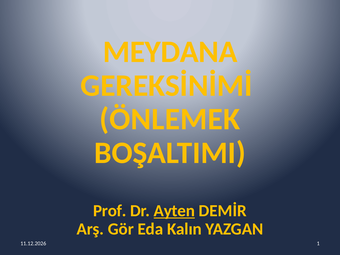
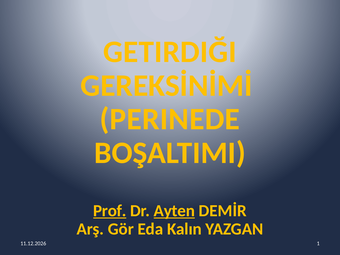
MEYDANA: MEYDANA -> GETIRDIĞI (170, 52)
ÖNLEMEK: ÖNLEMEK -> PERINEDE (170, 119)
Prof underline: none -> present (110, 211)
